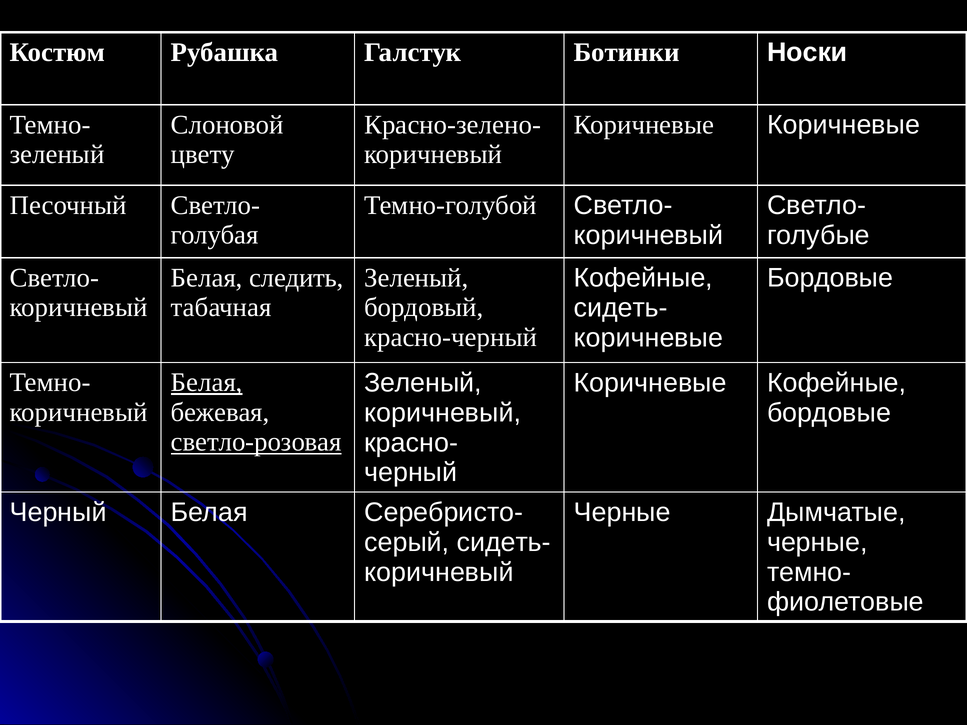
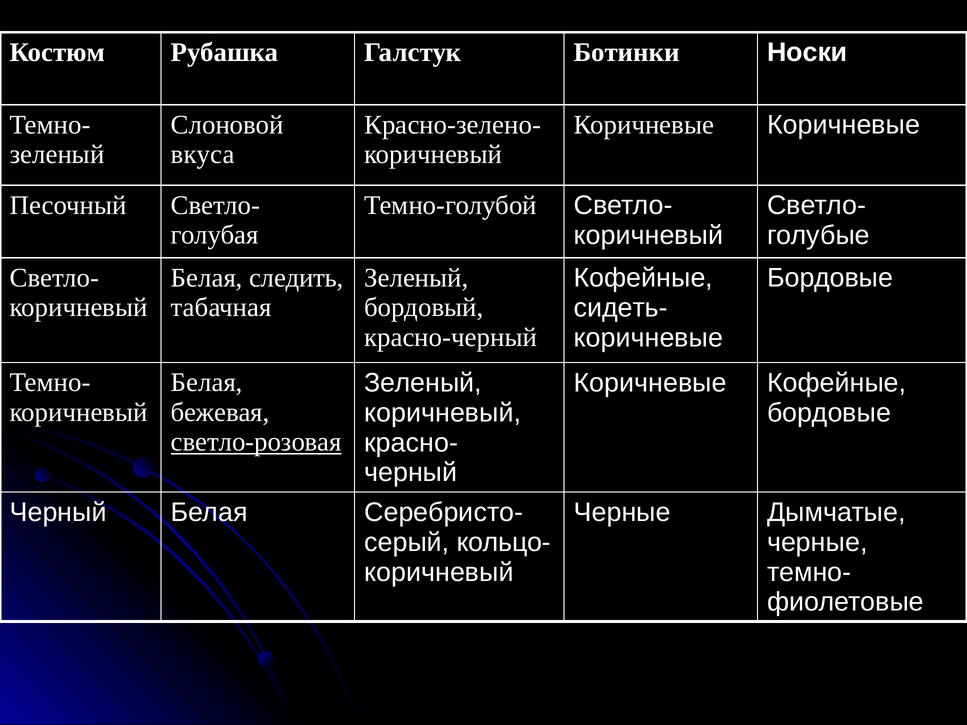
цвету: цвету -> вкуса (203, 155)
Белая underline: present -> none (207, 383)
сидеть-: сидеть- -> кольцо- (504, 542)
